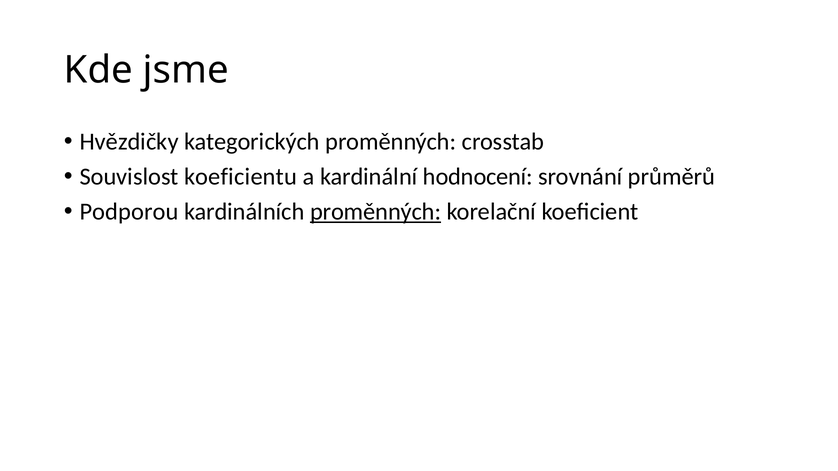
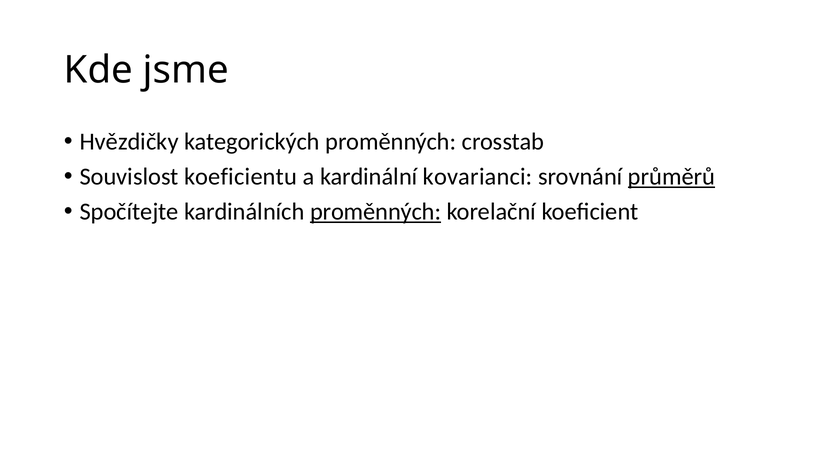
hodnocení: hodnocení -> kovarianci (478, 177)
průměrů underline: none -> present (671, 177)
Podporou: Podporou -> Spočítejte (129, 212)
